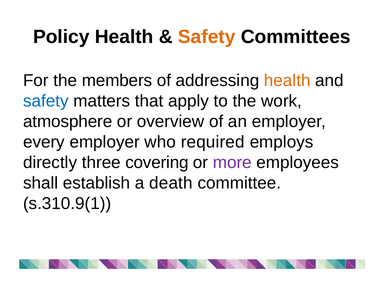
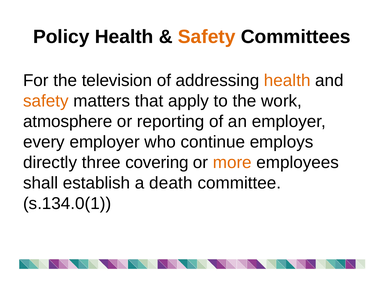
members: members -> television (117, 81)
safety colour: blue -> orange (46, 101)
overview: overview -> reporting (171, 122)
required: required -> continue (213, 142)
more colour: purple -> orange (232, 162)
s.310.9(1: s.310.9(1 -> s.134.0(1 (67, 203)
